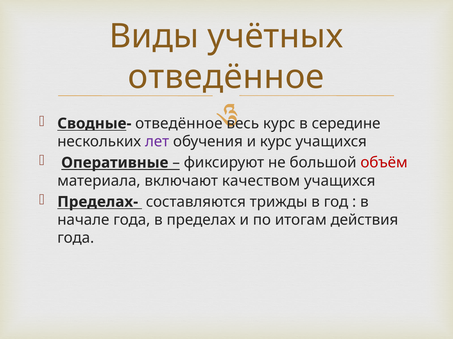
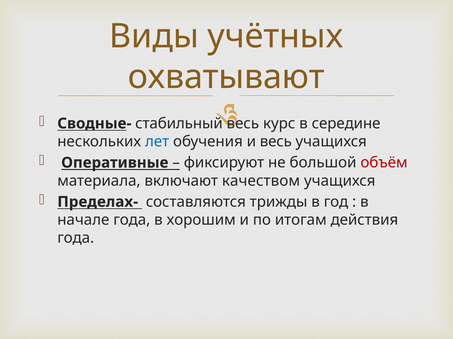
отведённое: отведённое -> охватывают (226, 77)
Сводные- отведённое: отведённое -> стабильный (179, 124)
лет colour: purple -> blue (157, 142)
и курс: курс -> весь (276, 142)
пределах: пределах -> хорошим (201, 220)
